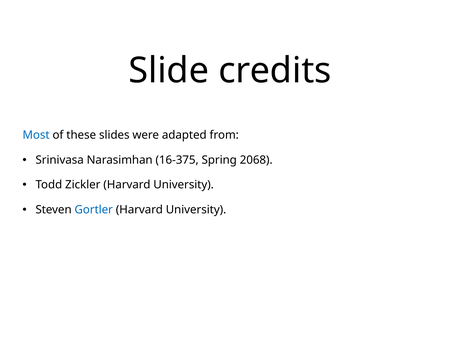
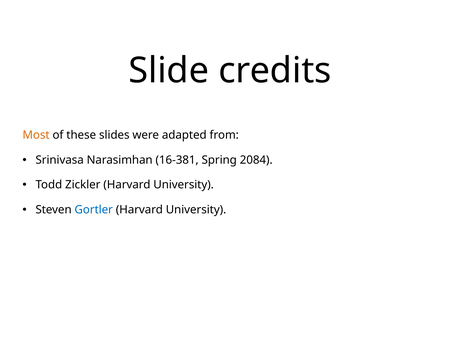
Most colour: blue -> orange (36, 135)
16-375: 16-375 -> 16-381 (177, 160)
2068: 2068 -> 2084 (256, 160)
